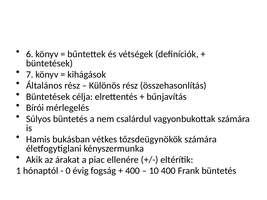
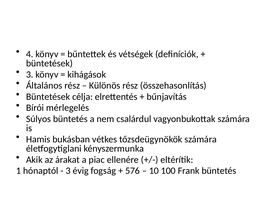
6: 6 -> 4 (30, 54)
7: 7 -> 3 (30, 75)
0: 0 -> 3 (68, 171)
400: 400 -> 576 (133, 171)
10 400: 400 -> 100 (168, 171)
